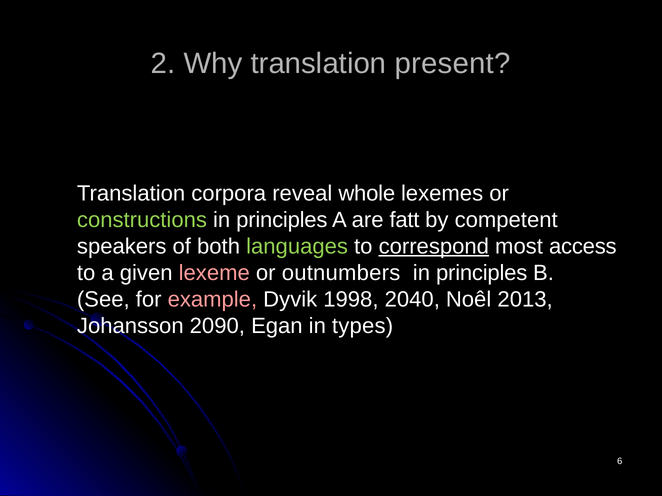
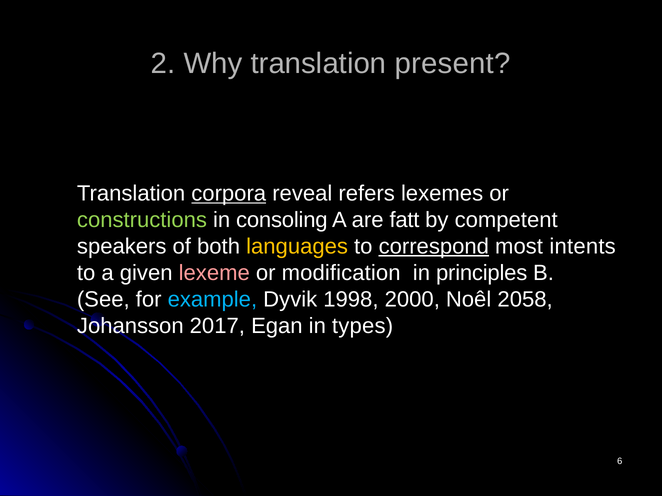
corpora underline: none -> present (229, 194)
whole: whole -> refers (367, 194)
principles: principles -> consoling (282, 220)
languages colour: light green -> yellow (297, 247)
access: access -> intents (583, 247)
outnumbers: outnumbers -> modification (341, 273)
example colour: pink -> light blue (212, 300)
2040: 2040 -> 2000 (412, 300)
2013: 2013 -> 2058 (525, 300)
2090: 2090 -> 2017 (217, 326)
